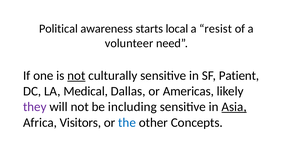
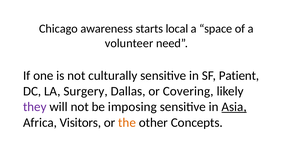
Political: Political -> Chicago (58, 29)
resist: resist -> space (216, 29)
not underline: present -> none (76, 75)
Medical: Medical -> Surgery (86, 91)
Americas: Americas -> Covering (188, 91)
including: including -> imposing (132, 107)
the colour: blue -> orange (127, 122)
